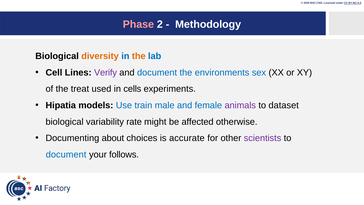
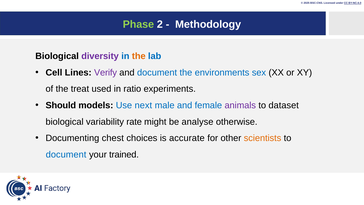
Phase colour: pink -> light green (138, 24)
diversity colour: orange -> purple (100, 56)
cells: cells -> ratio (132, 89)
Hipatia: Hipatia -> Should (61, 105)
train: train -> next (143, 105)
affected: affected -> analyse (197, 122)
about: about -> chest (113, 138)
scientists colour: purple -> orange (263, 138)
follows: follows -> trained (124, 154)
